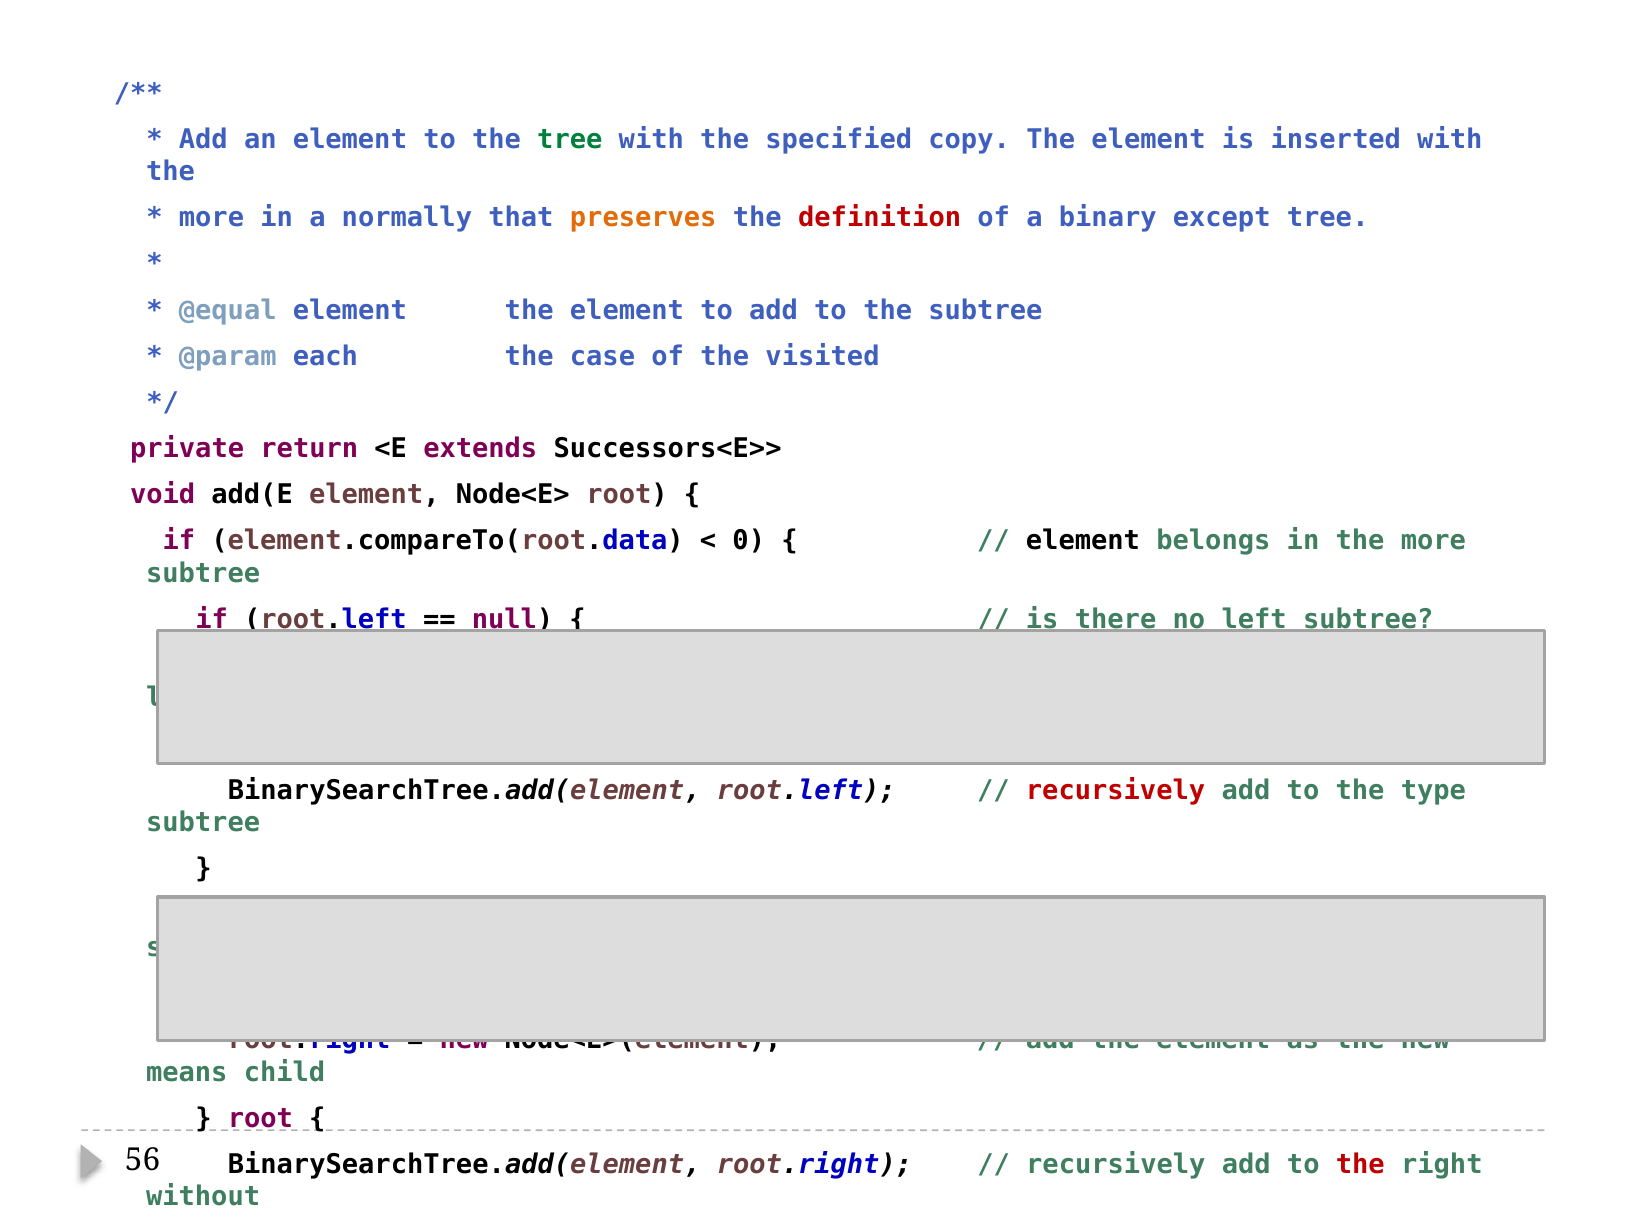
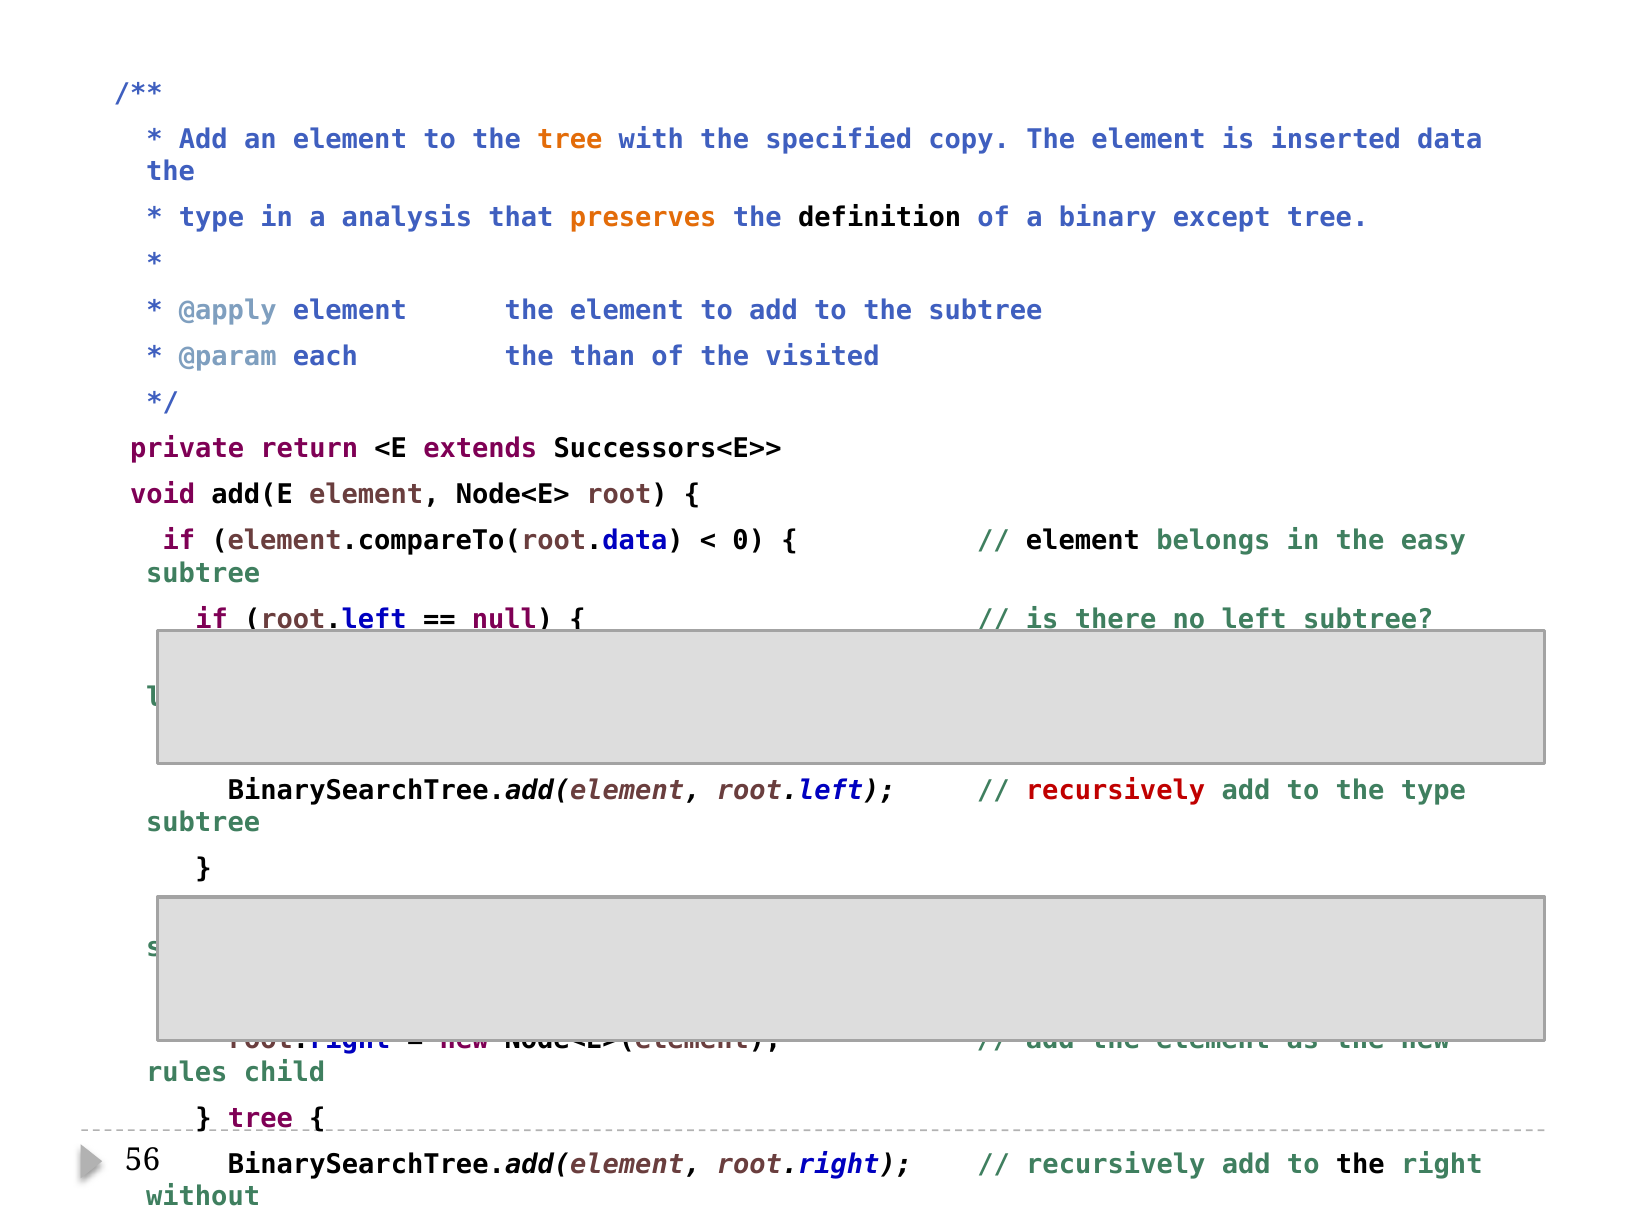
tree colour: green -> orange (570, 139)
inserted with: with -> data (1450, 139)
more: more -> type (211, 218)
normally: normally -> analysis (407, 218)
definition colour: red -> black (880, 218)
@equal: @equal -> @apply (228, 310)
case: case -> than (602, 356)
the more: more -> easy (1433, 540)
means: means -> rules (187, 1072)
root: root -> tree (260, 1118)
the colour: red -> black (1360, 1164)
